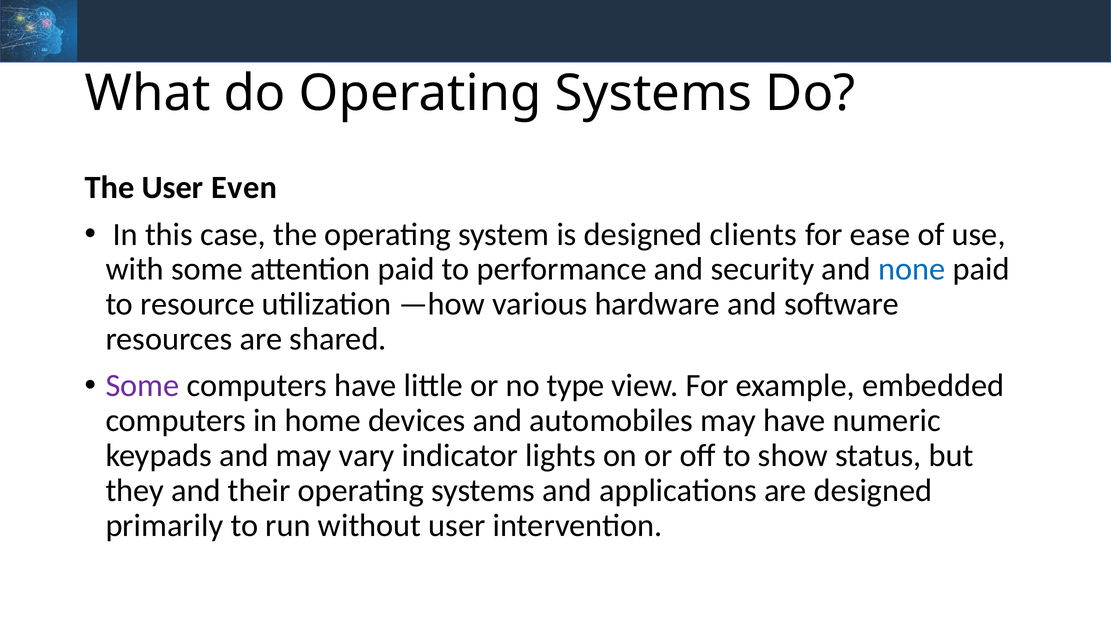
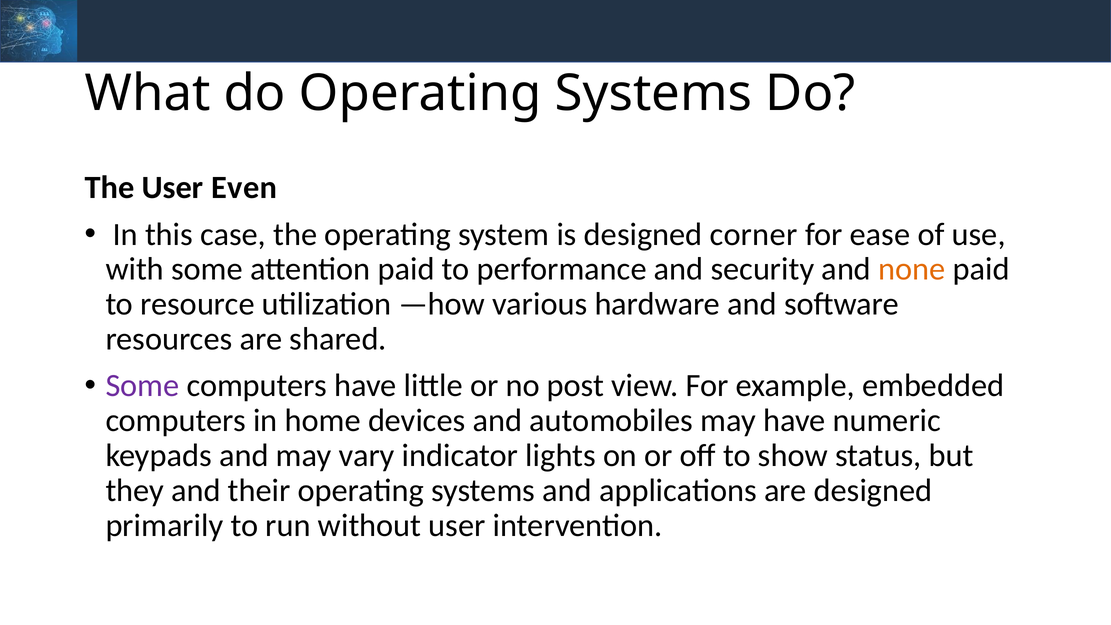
clients: clients -> corner (753, 234)
none colour: blue -> orange (912, 269)
type: type -> post (576, 386)
